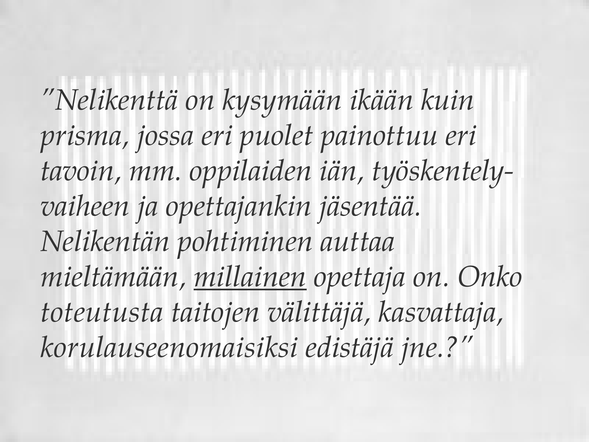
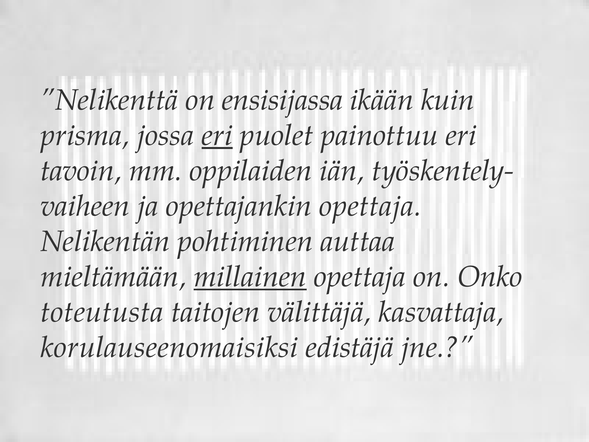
kysymään: kysymään -> ensisijassa (283, 100)
eri underline: none -> present (217, 135)
opettajankin jäsentää: jäsentää -> opettaja (370, 206)
